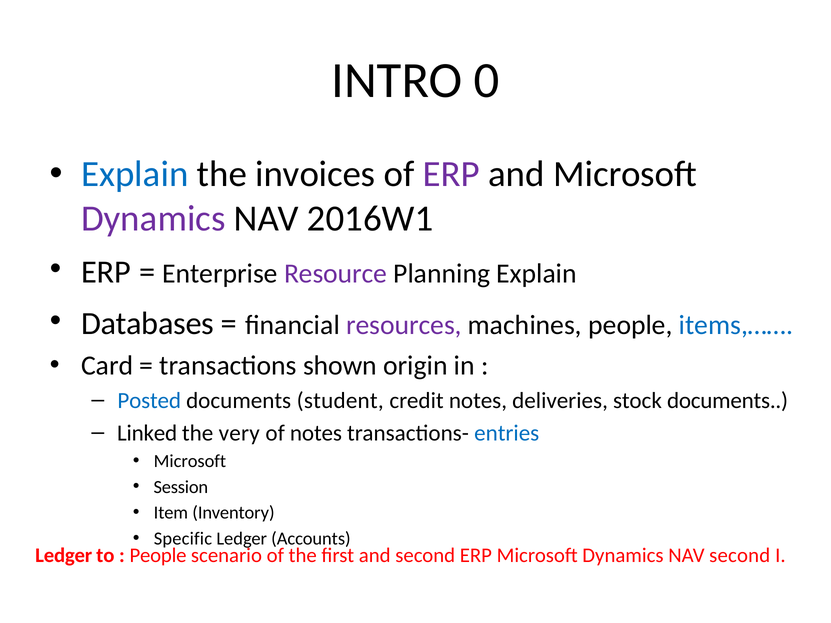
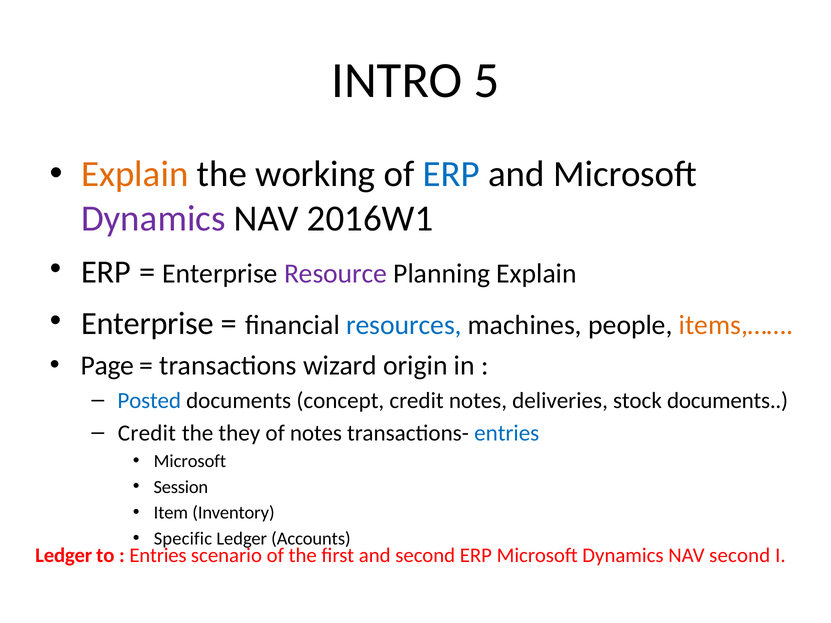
0: 0 -> 5 (487, 80)
Explain colour: blue -> orange (135, 174)
invoices: invoices -> working (315, 174)
ERP colour: purple -> blue (451, 174)
Databases: Databases -> Enterprise (147, 324)
resources colour: purple -> blue (404, 325)
items,…… colour: blue -> orange (736, 325)
Card: Card -> Page (107, 366)
shown: shown -> wizard (340, 366)
student: student -> concept (340, 401)
Linked: Linked -> Credit (147, 433)
very: very -> they (239, 433)
People: People -> Entries (158, 555)
